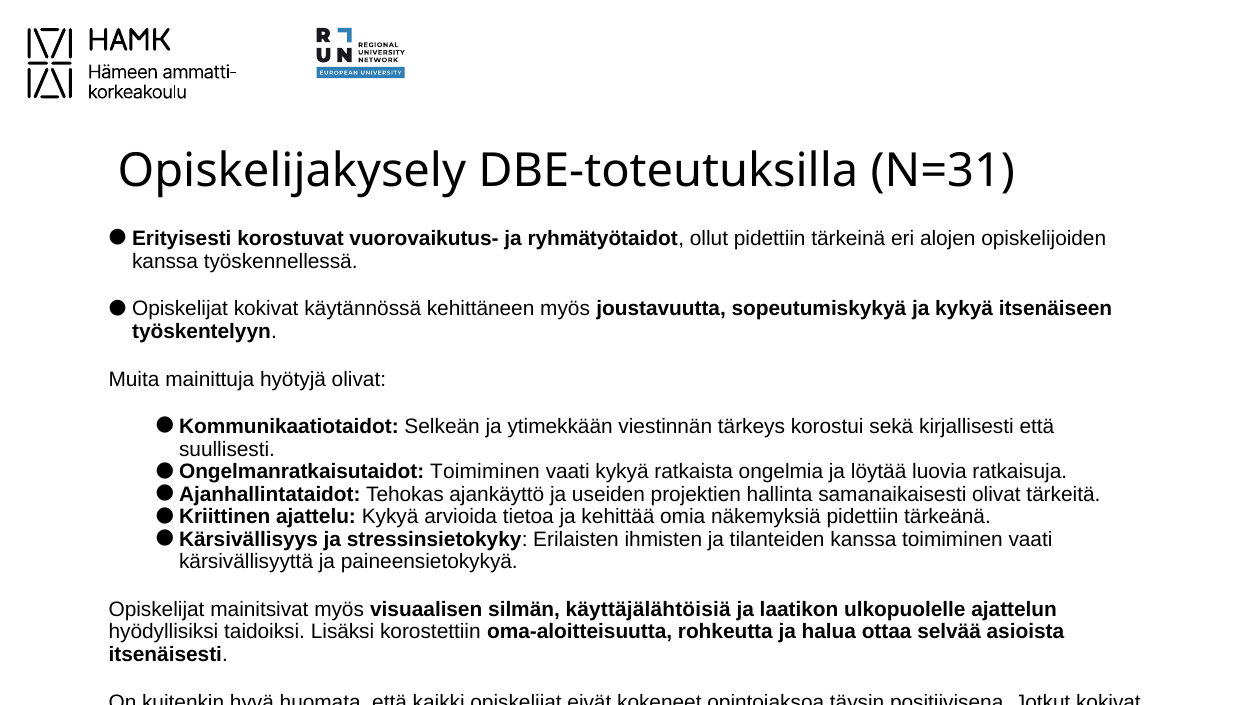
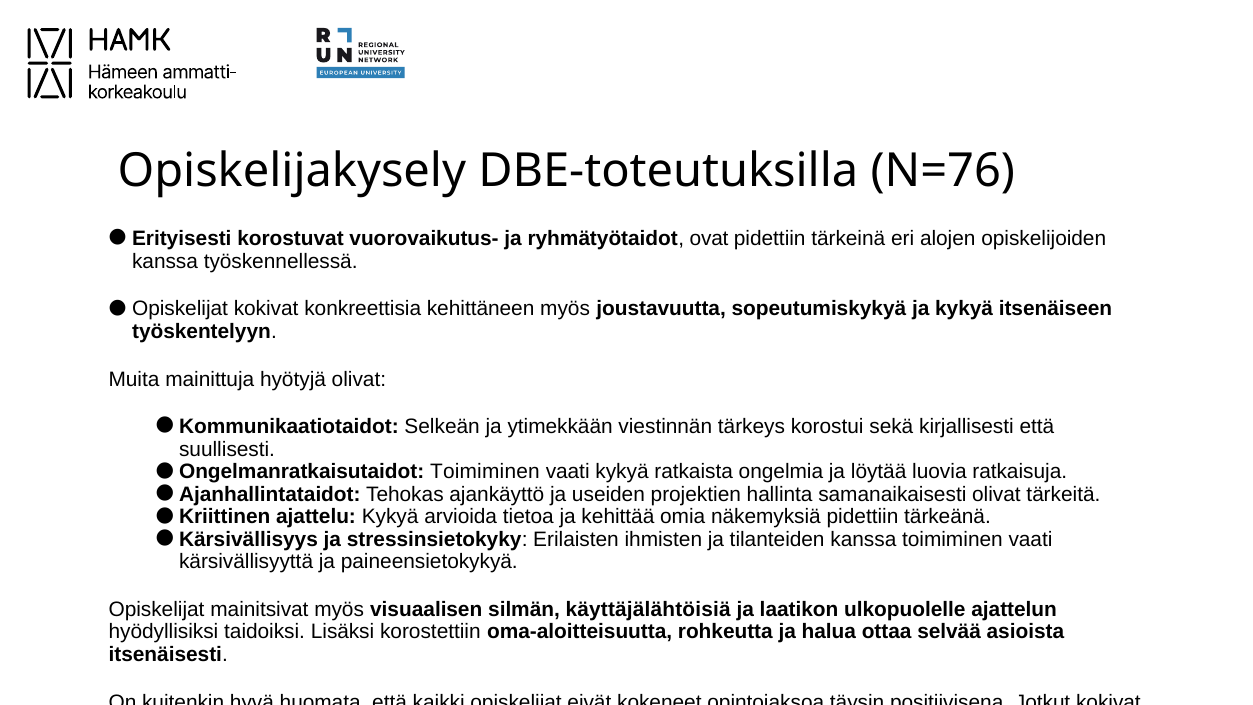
N=31: N=31 -> N=76 (943, 171)
ollut: ollut -> ovat (709, 239)
käytännössä: käytännössä -> konkreettisia (363, 309)
